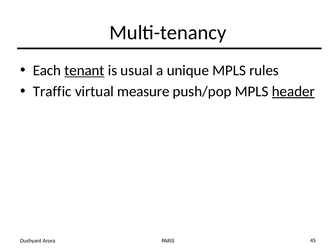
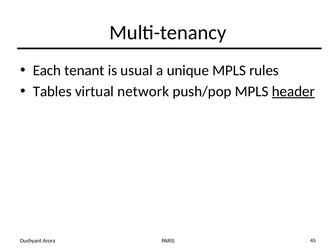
tenant underline: present -> none (84, 70)
Traffic: Traffic -> Tables (52, 91)
measure: measure -> network (143, 91)
